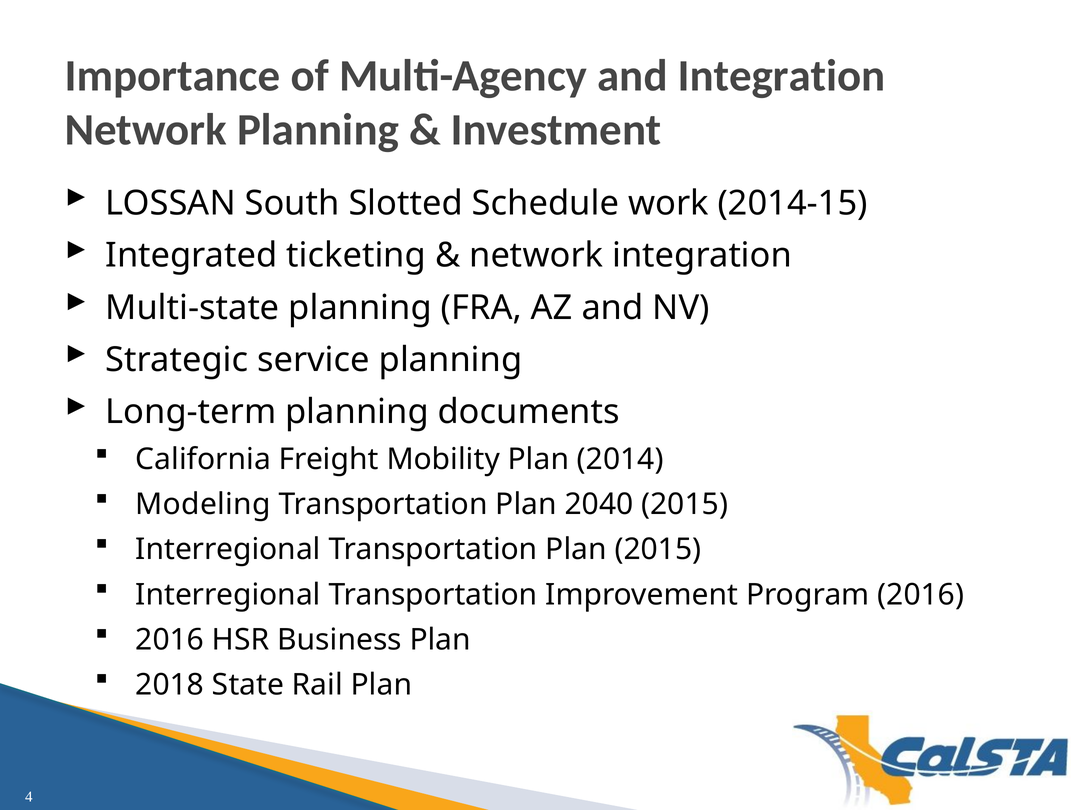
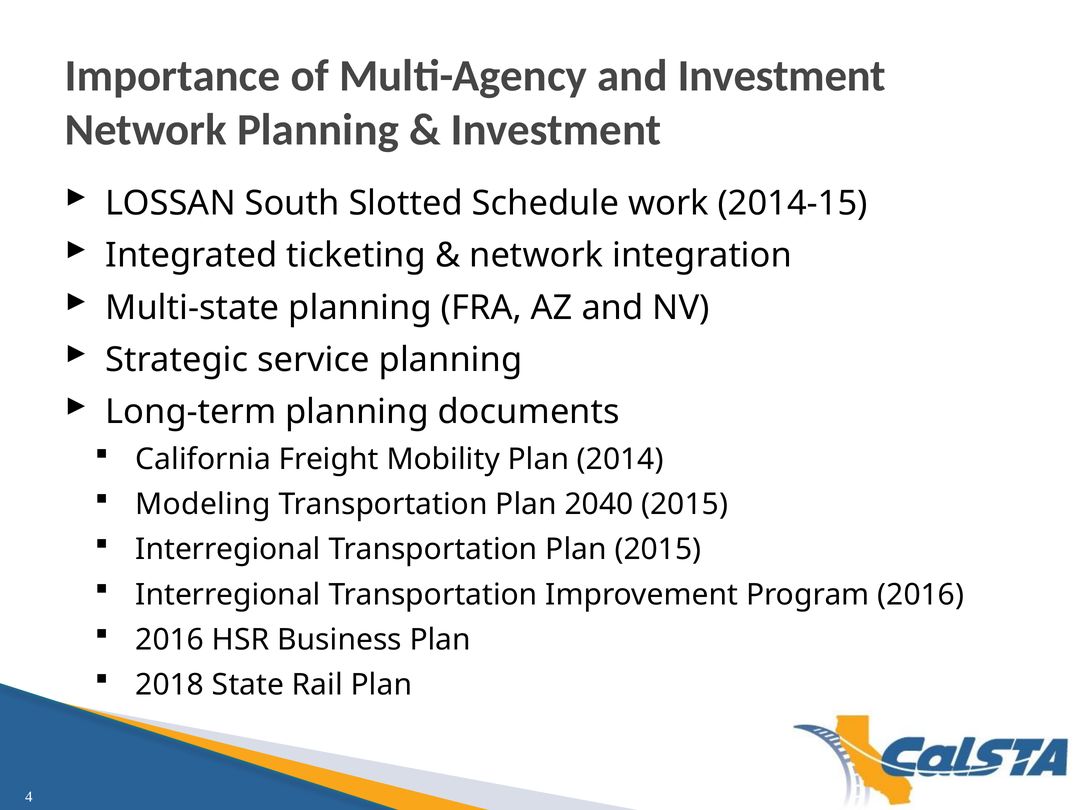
and Integration: Integration -> Investment (782, 76)
